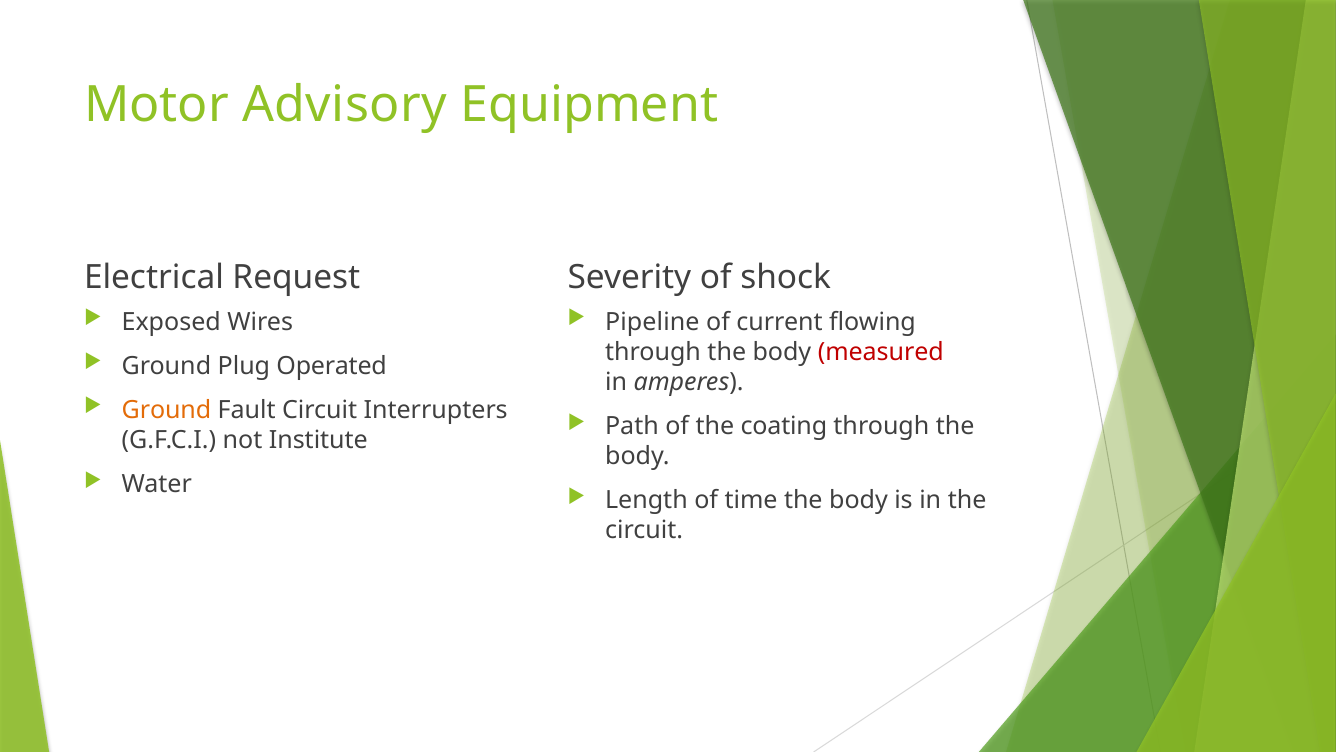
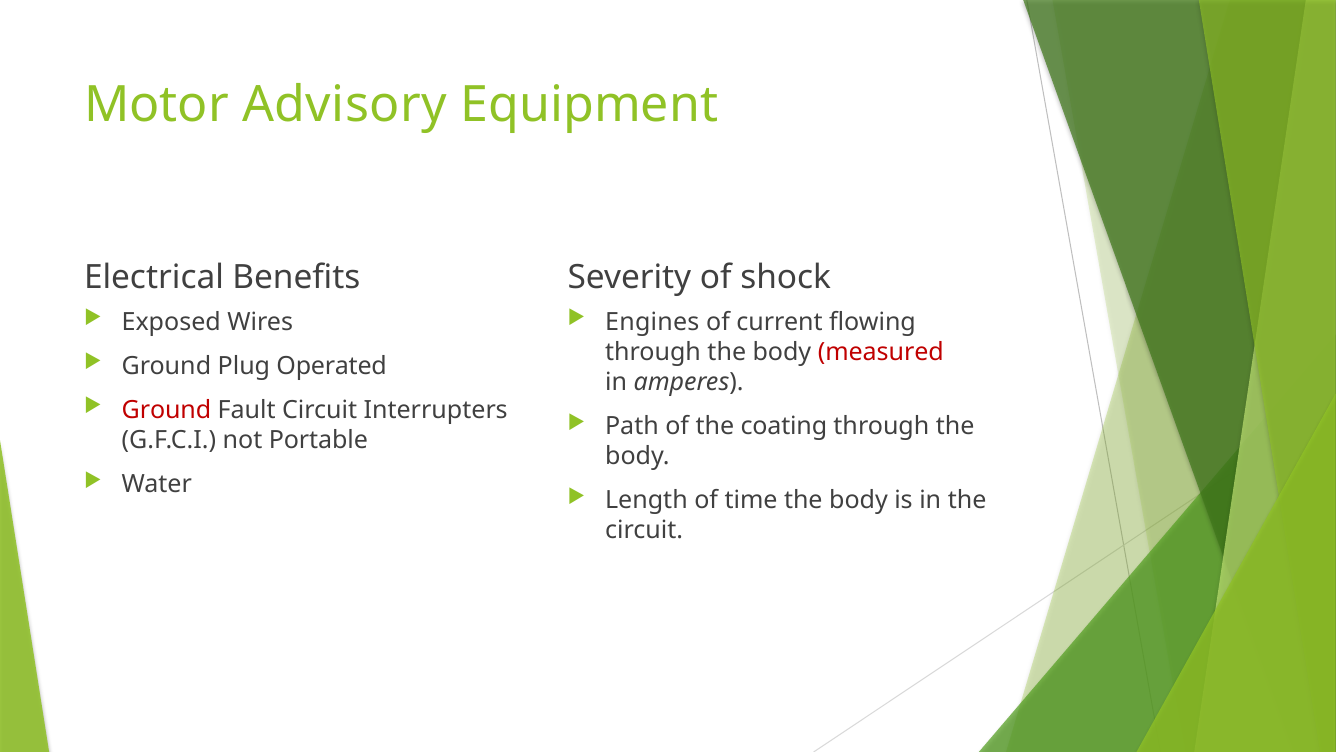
Request: Request -> Benefits (296, 277)
Pipeline: Pipeline -> Engines (652, 322)
Ground colour: orange -> red (166, 410)
Institute: Institute -> Portable (318, 440)
